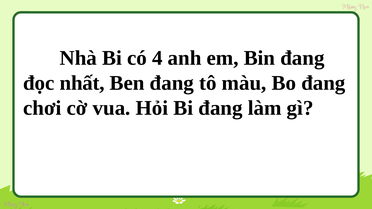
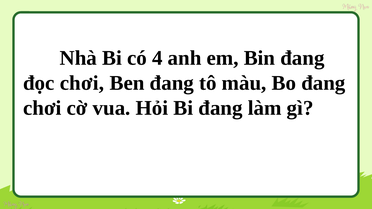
đọc nhất: nhất -> chơi (82, 83)
